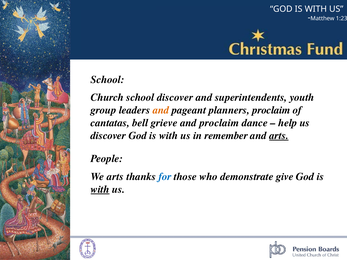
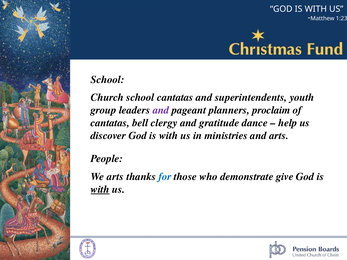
school discover: discover -> cantatas (175, 98)
and colour: orange -> purple (161, 110)
grieve: grieve -> clergy (164, 123)
and proclaim: proclaim -> gratitude (219, 123)
remember: remember -> ministries (226, 136)
arts underline: present -> none (279, 136)
